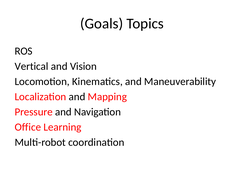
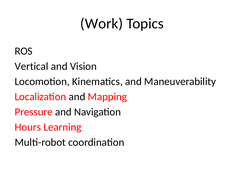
Goals: Goals -> Work (102, 24)
Office: Office -> Hours (28, 127)
